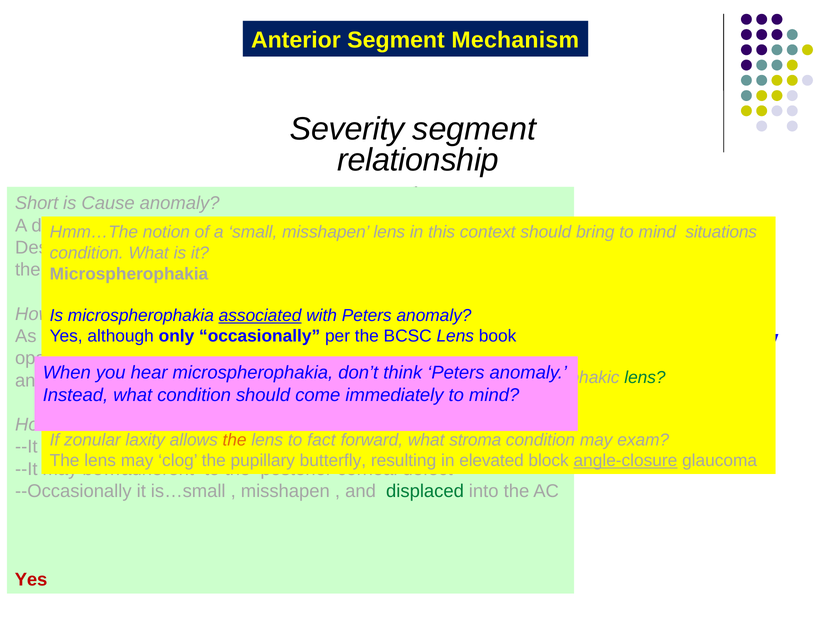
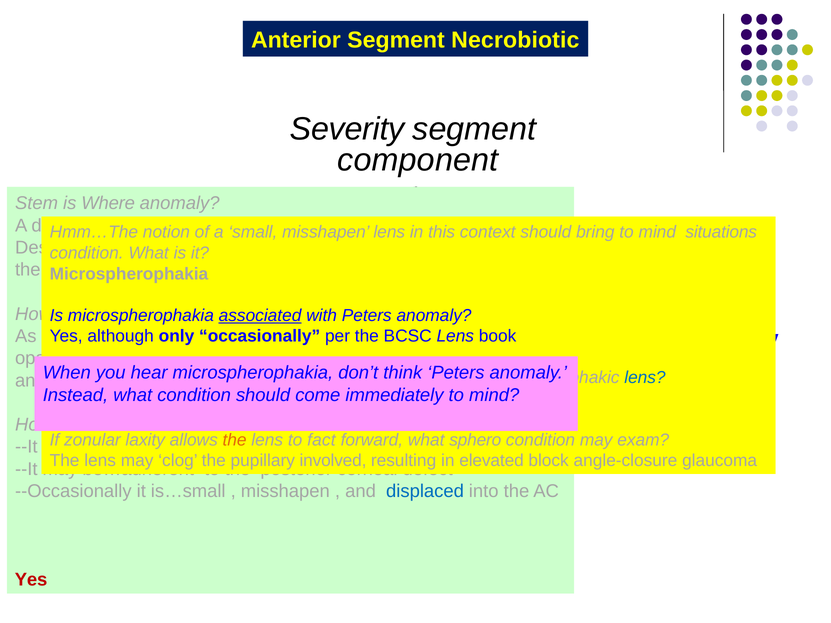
Mechanism: Mechanism -> Necrobiotic (515, 40)
relationship: relationship -> component (418, 160)
Short: Short -> Stem (37, 203)
Cause: Cause -> Where (108, 203)
lens colour: green -> blue (645, 378)
what stroma: stroma -> sphero (475, 440)
butterfly: butterfly -> involved (333, 461)
angle-closure underline: present -> none (625, 461)
displaced colour: green -> blue (425, 491)
